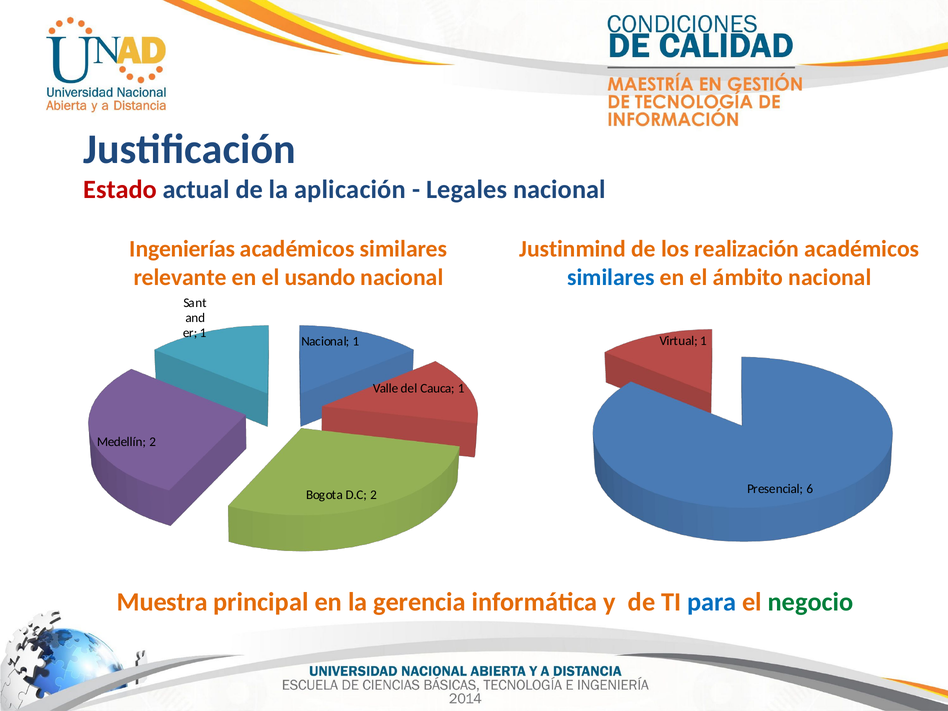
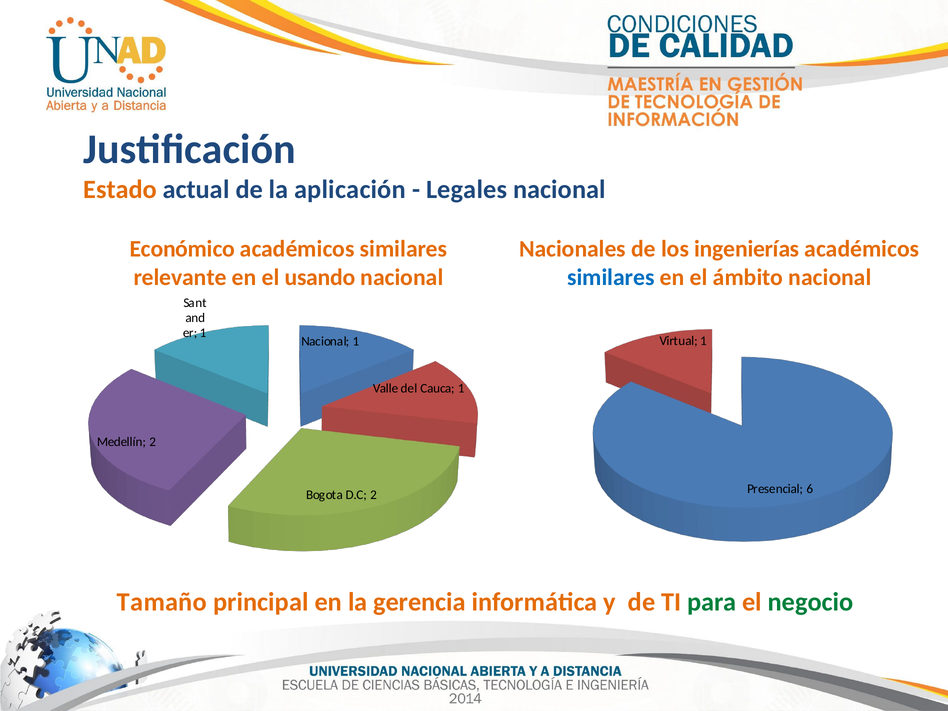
Estado colour: red -> orange (120, 189)
Ingenierías: Ingenierías -> Económico (182, 249)
Justinmind: Justinmind -> Nacionales (573, 249)
realización: realización -> ingenierías (747, 249)
Muestra: Muestra -> Tamaño (162, 602)
para colour: blue -> green (712, 602)
